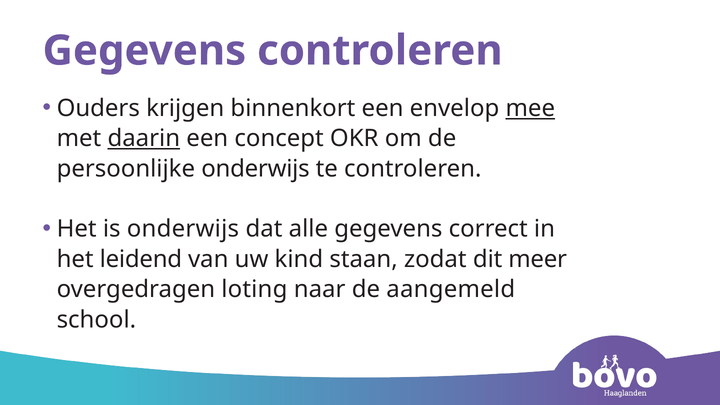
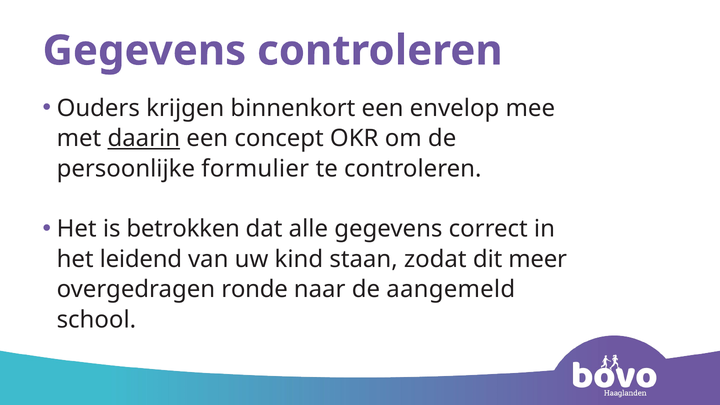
mee underline: present -> none (530, 108)
persoonlijke onderwijs: onderwijs -> formulier (255, 169)
is onderwijs: onderwijs -> betrokken (183, 229)
loting: loting -> ronde (255, 290)
